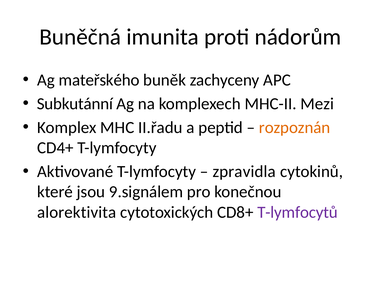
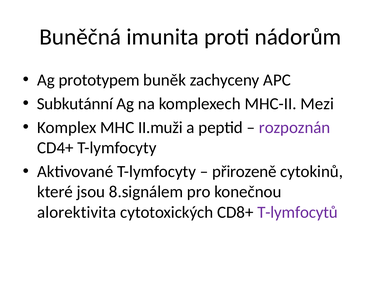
mateřského: mateřského -> prototypem (99, 80)
II.řadu: II.řadu -> II.muži (160, 127)
rozpoznán colour: orange -> purple (295, 127)
zpravidla: zpravidla -> přirozeně (244, 171)
9.signálem: 9.signálem -> 8.signálem (146, 192)
